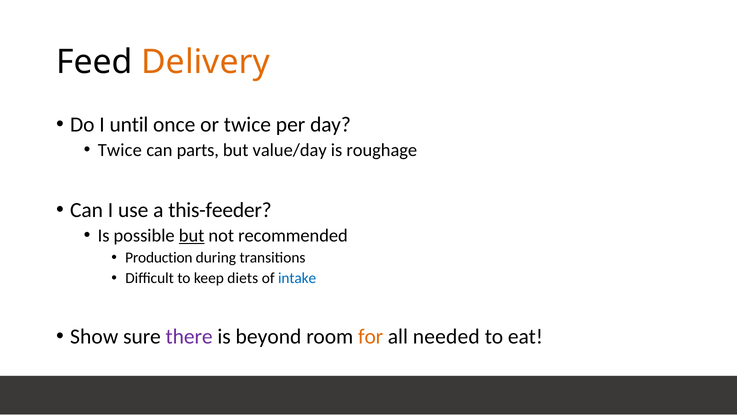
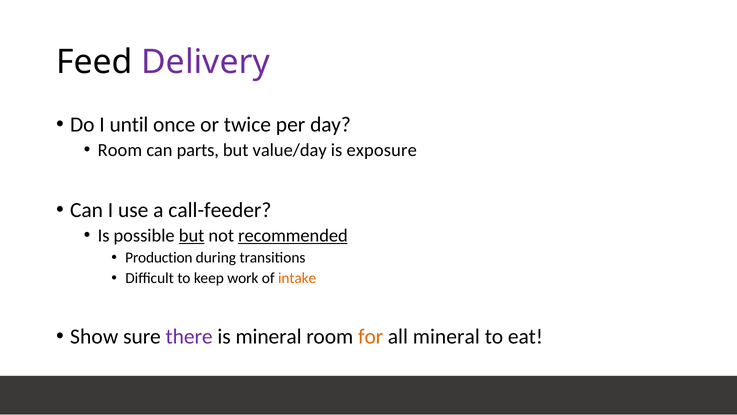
Delivery colour: orange -> purple (206, 62)
Twice: Twice -> Room (120, 150)
roughage: roughage -> exposure (382, 150)
this-feeder: this-feeder -> call-feeder (220, 210)
recommended underline: none -> present (293, 235)
diets: diets -> work (243, 278)
intake colour: blue -> orange (297, 278)
is beyond: beyond -> mineral (269, 336)
all needed: needed -> mineral (446, 336)
